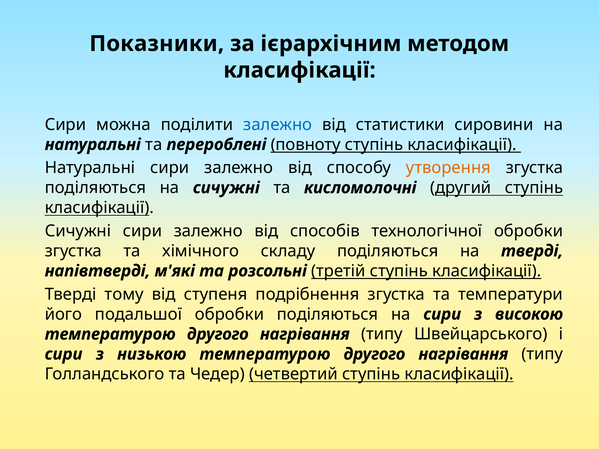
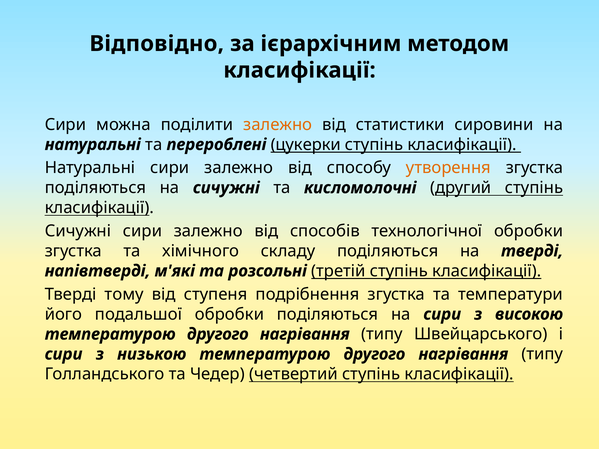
Показники: Показники -> Відповідно (157, 44)
залежно colour: blue -> orange (278, 125)
повноту: повноту -> цукерки (306, 145)
